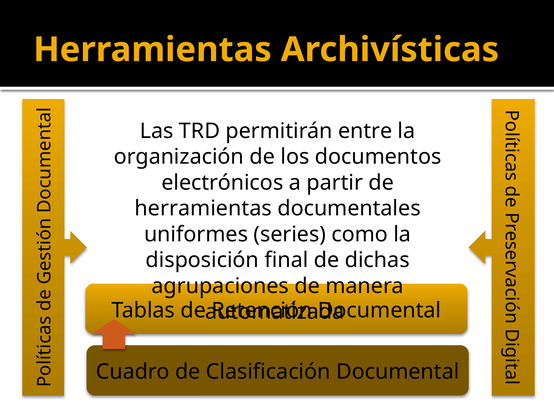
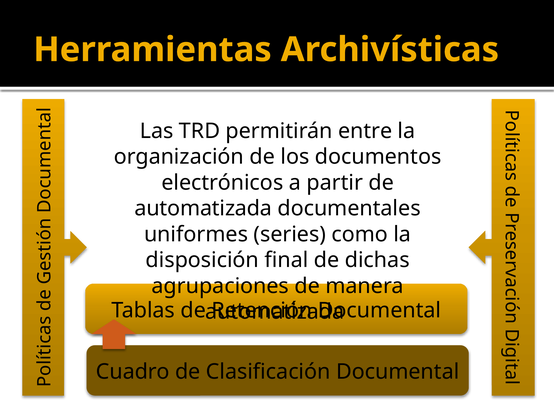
herramientas: herramientas -> automatizada (203, 209)
